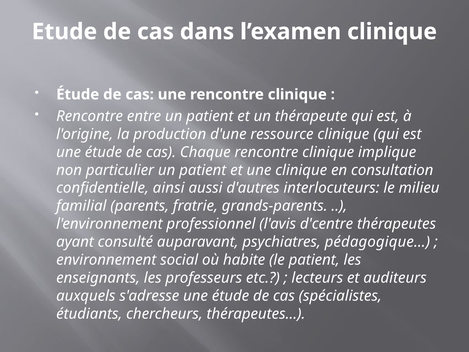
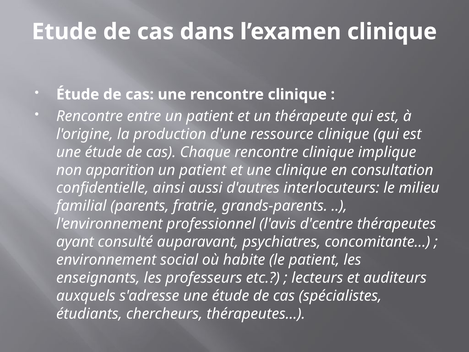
particulier: particulier -> apparition (120, 170)
pédagogique…: pédagogique… -> concomitante… (377, 242)
